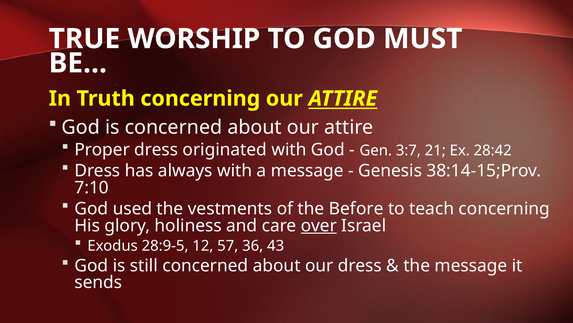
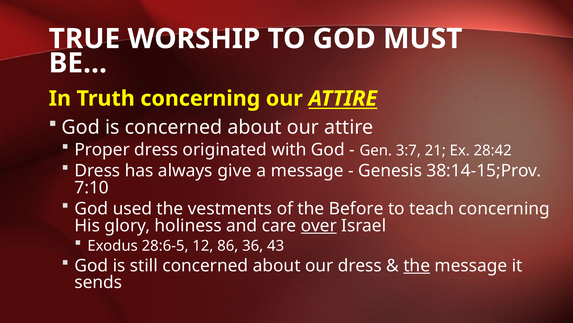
always with: with -> give (235, 171)
28:9-5: 28:9-5 -> 28:6-5 (165, 245)
57: 57 -> 86 (228, 245)
the underline: none -> present (417, 265)
